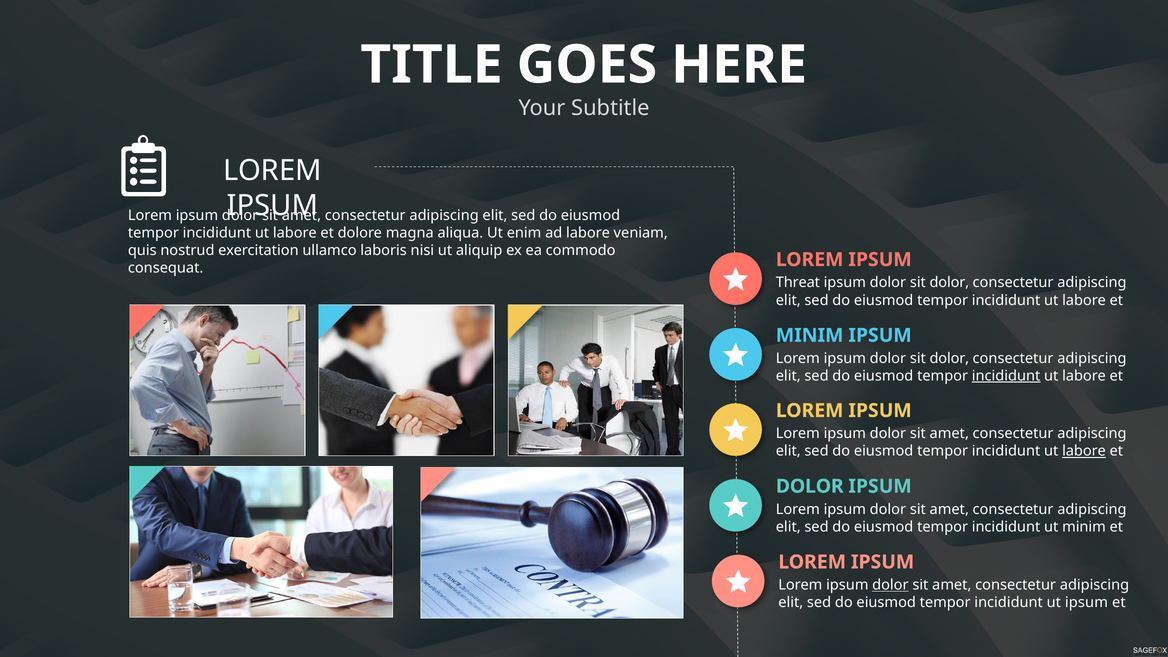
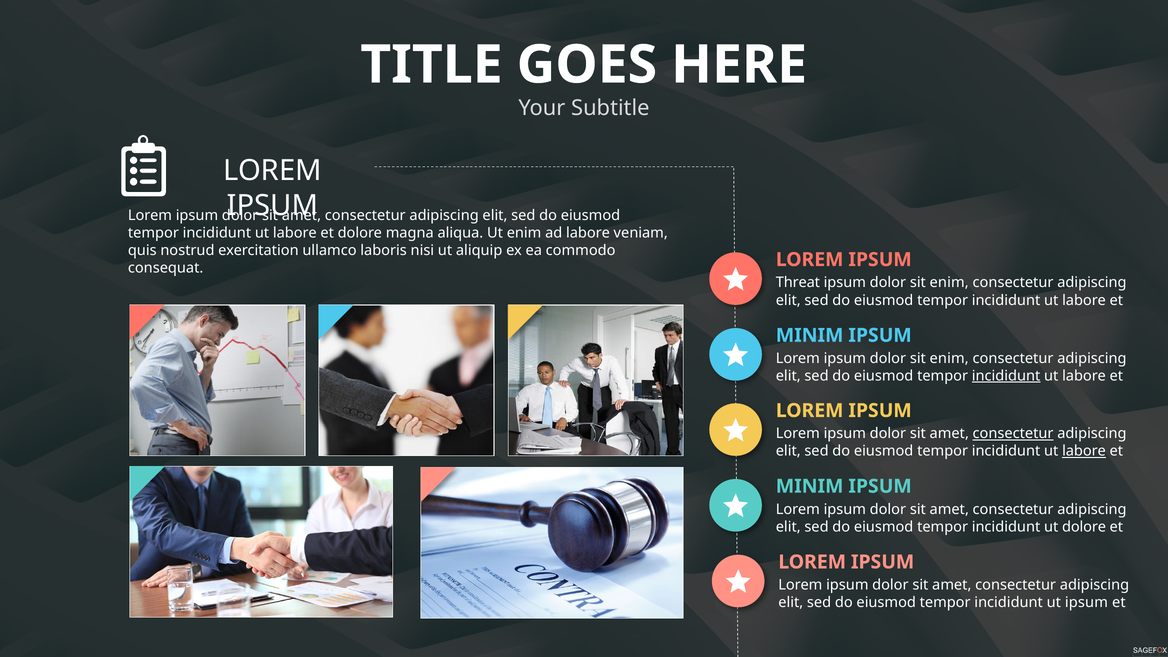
dolor: dolor -> enim (949, 283)
dolor: dolor -> enim (949, 358)
consectetur underline: none -> present (1013, 434)
DOLOR: DOLOR -> MINIM (810, 486)
ut minim: minim -> dolore (1084, 527)
dolor underline: present -> none (890, 585)
